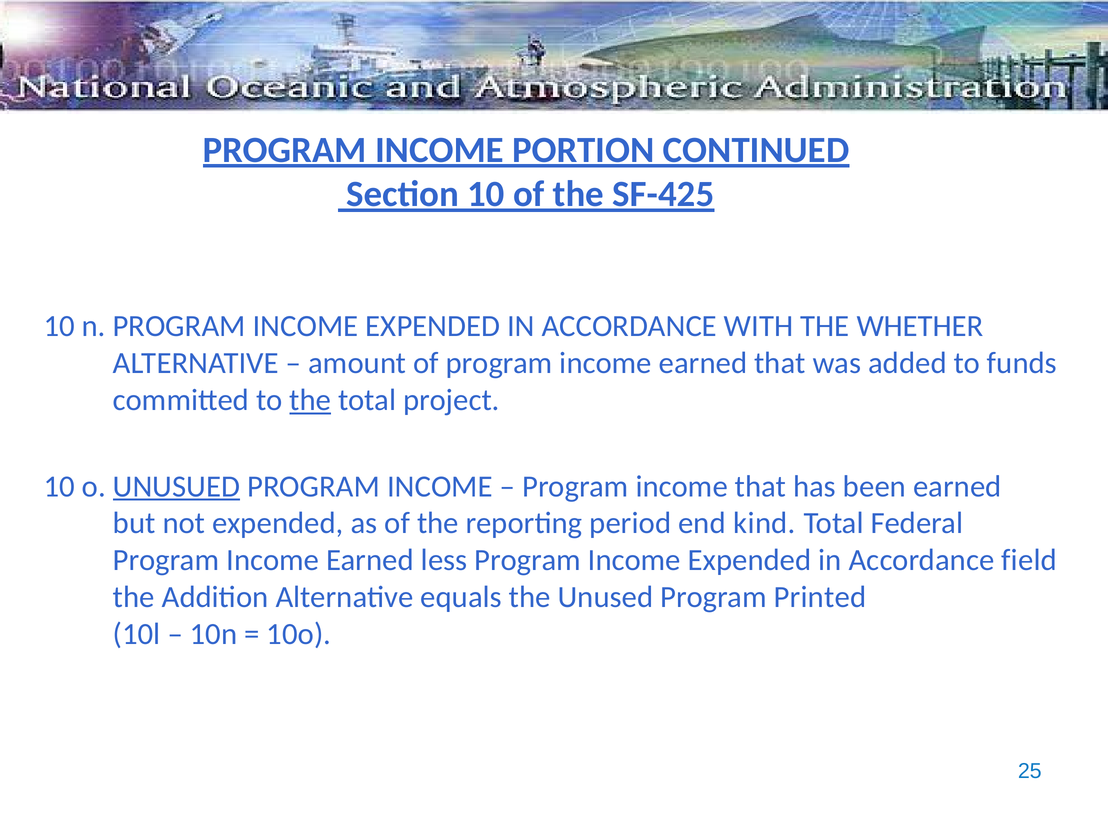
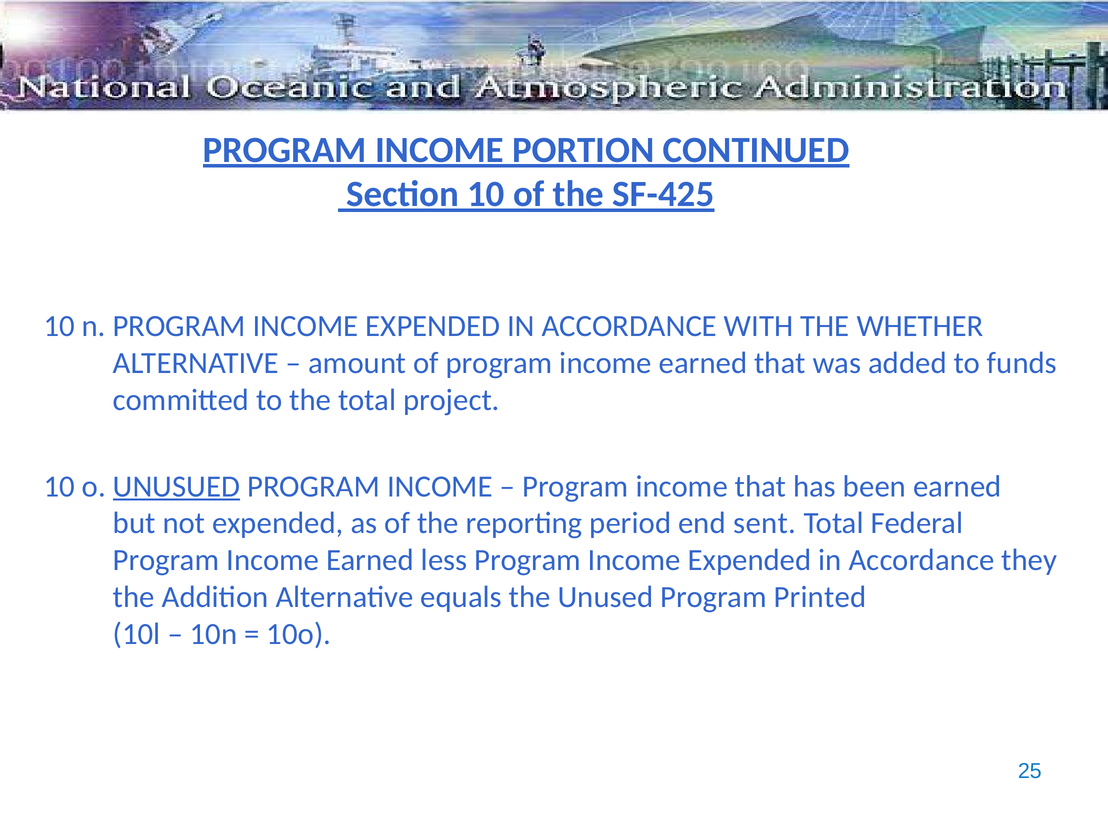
the underline: present -> none (310, 400)
kind: kind -> sent (765, 523)
field: field -> they (1029, 560)
